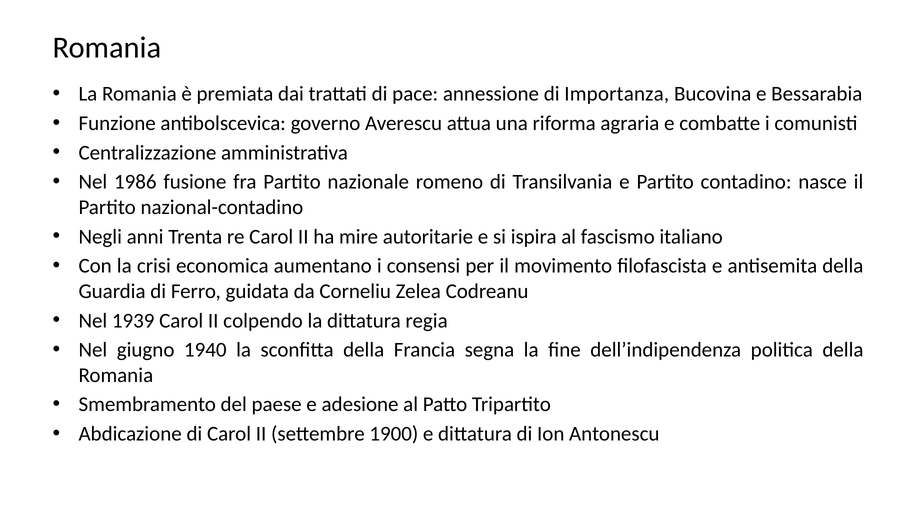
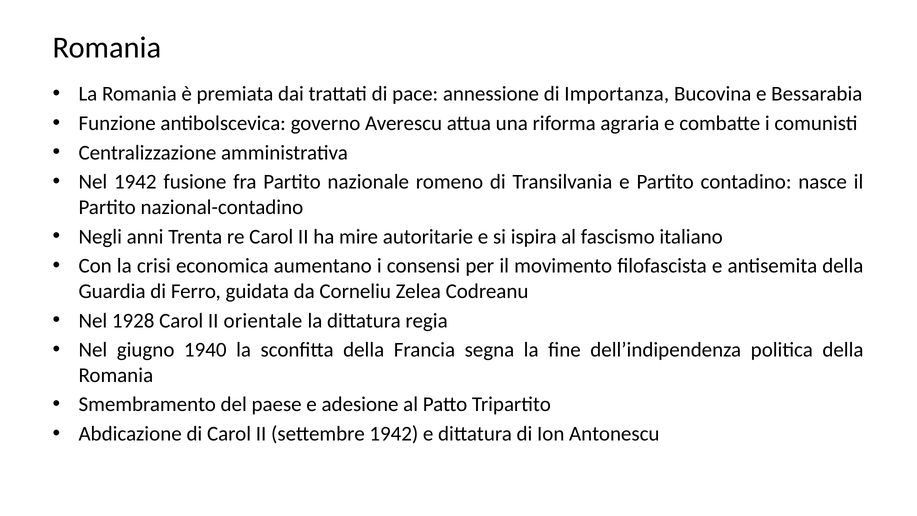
Nel 1986: 1986 -> 1942 (135, 182)
1939: 1939 -> 1928 (133, 320)
colpendo: colpendo -> orientale (263, 320)
settembre 1900: 1900 -> 1942 (394, 434)
